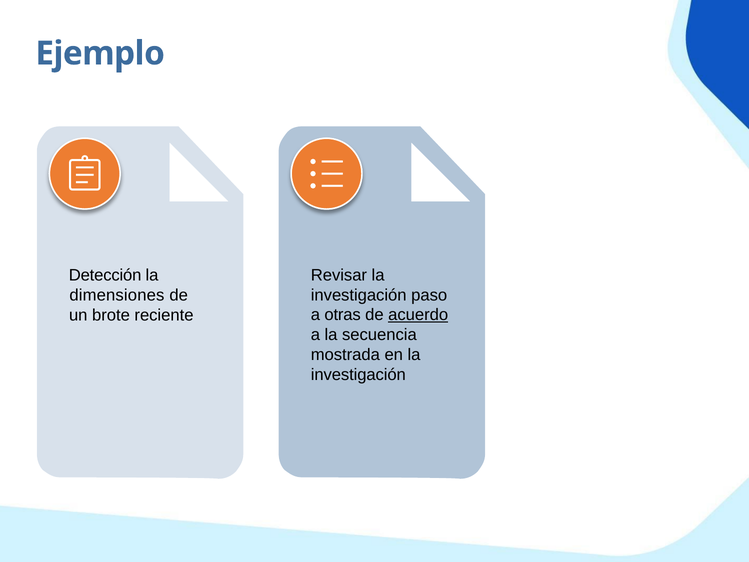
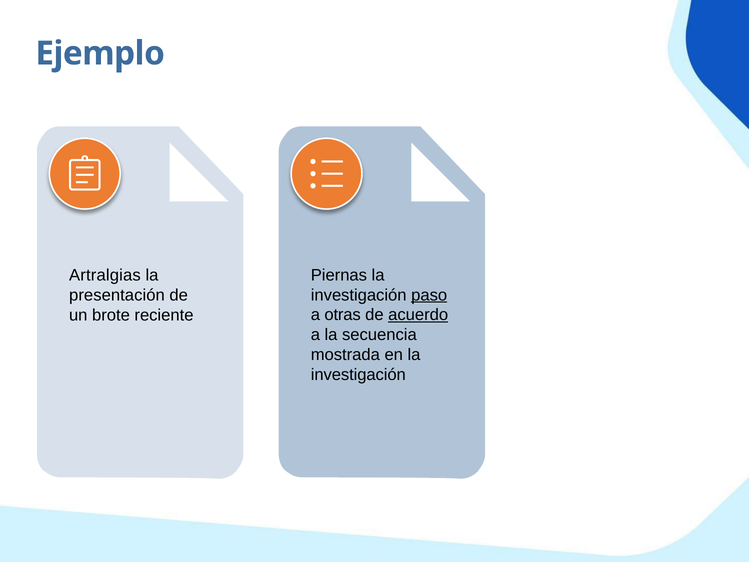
Revisar: Revisar -> Piernas (339, 275)
Detección: Detección -> Artralgias (105, 275)
paso underline: none -> present (429, 295)
dimensiones: dimensiones -> presentación (117, 295)
